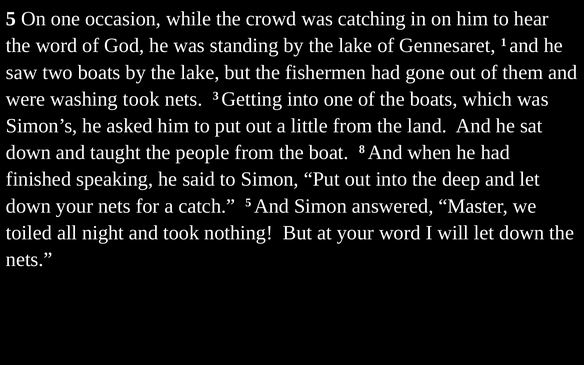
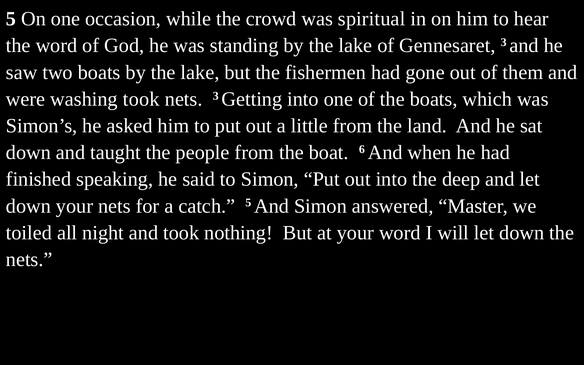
catching: catching -> spiritual (372, 19)
Gennesaret 1: 1 -> 3 (504, 42)
8: 8 -> 6 (362, 149)
